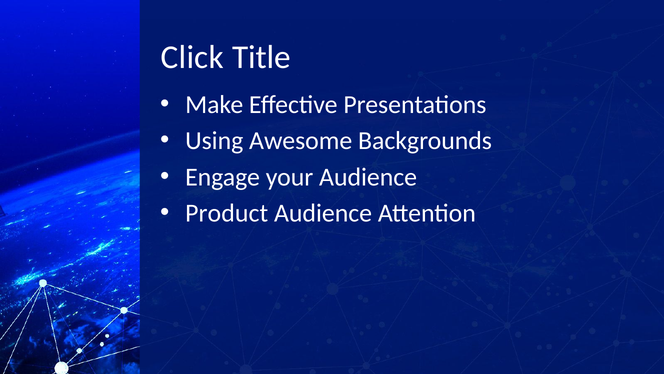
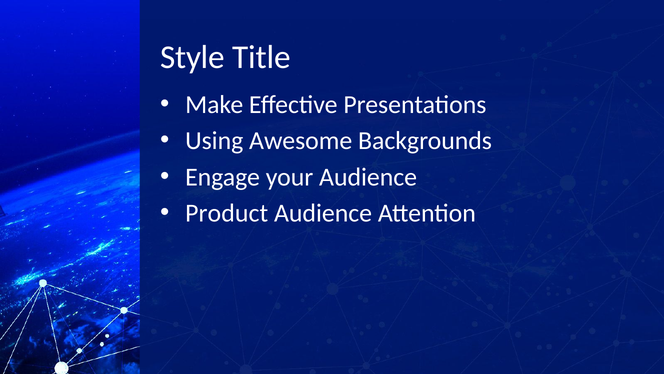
Click: Click -> Style (193, 57)
